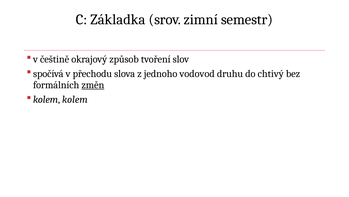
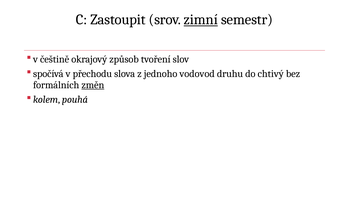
Základka: Základka -> Zastoupit (118, 20)
zimní underline: none -> present (201, 20)
kolem kolem: kolem -> pouhá (75, 99)
